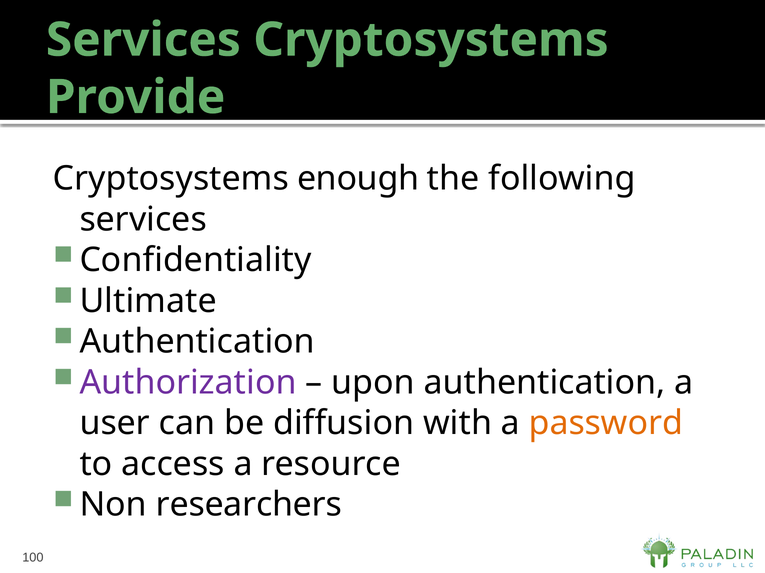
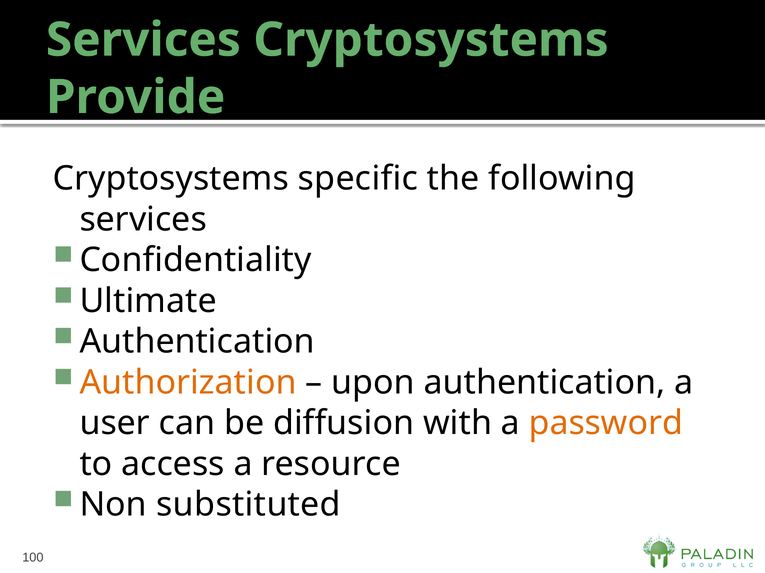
enough: enough -> specific (358, 179)
Authorization colour: purple -> orange (188, 383)
researchers: researchers -> substituted (249, 505)
